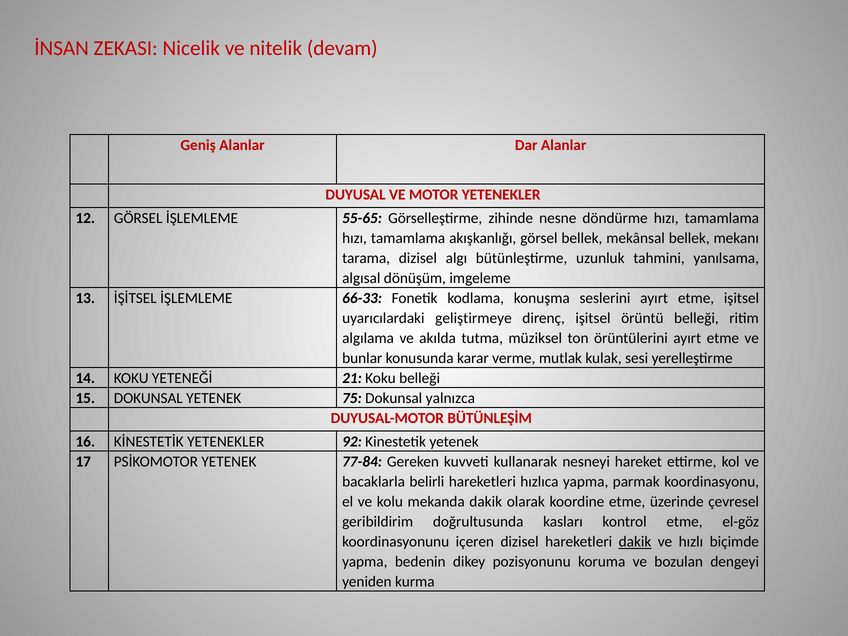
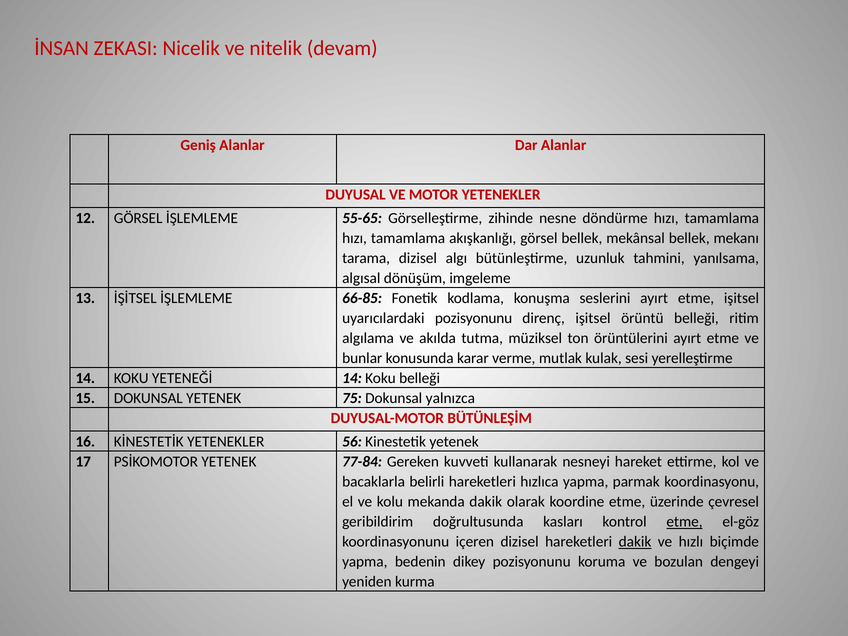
66-33: 66-33 -> 66-85 (362, 298)
uyarıcılardaki geliştirmeye: geliştirmeye -> pozisyonunu (474, 318)
YETENEĞİ 21: 21 -> 14 (352, 378)
92: 92 -> 56 (352, 442)
etme underline: none -> present (685, 522)
